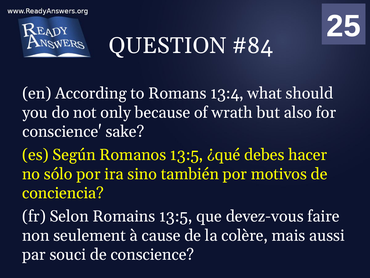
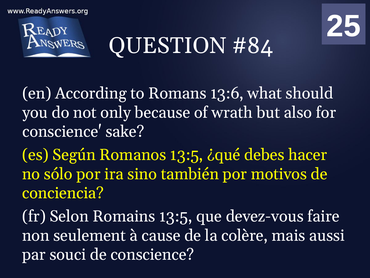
13:4: 13:4 -> 13:6 (227, 93)
